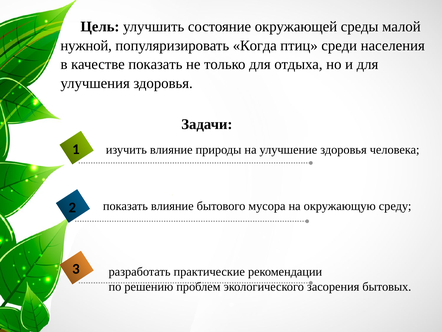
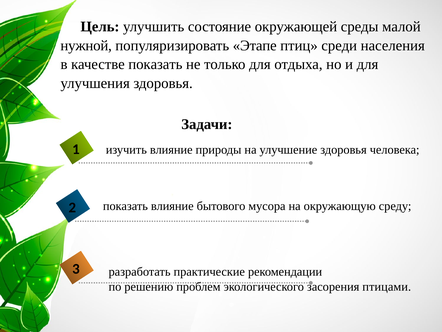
Когда: Когда -> Этапе (255, 45)
бытовых: бытовых -> птицами (387, 286)
